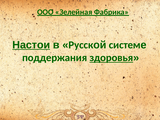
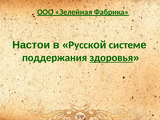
Настои underline: present -> none (31, 45)
